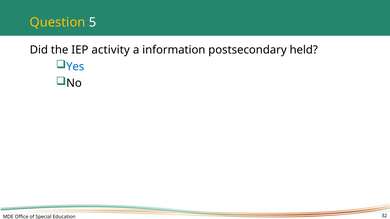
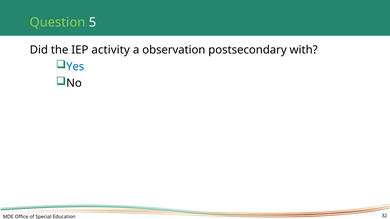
Question colour: yellow -> light green (58, 22)
information: information -> observation (174, 50)
held: held -> with (304, 50)
